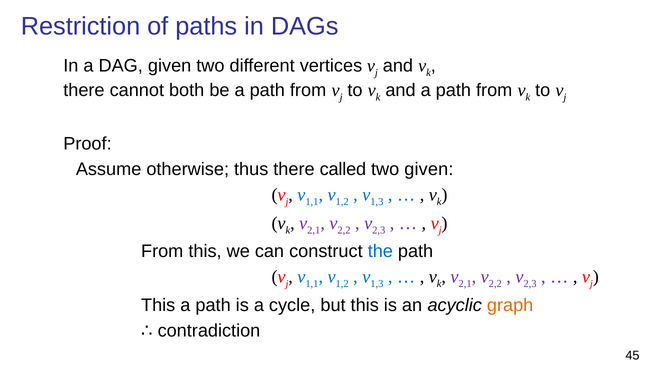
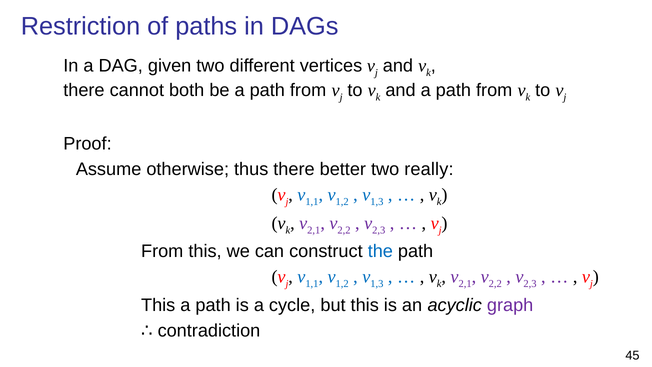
called: called -> better (343, 169)
two given: given -> really (429, 169)
graph colour: orange -> purple (510, 305)
